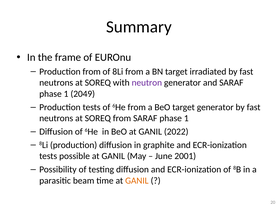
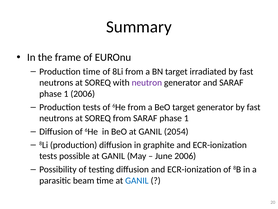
Production from: from -> time (92, 71)
1 2049: 2049 -> 2006 (83, 94)
2022: 2022 -> 2054 (176, 131)
June 2001: 2001 -> 2006 (185, 156)
GANIL colour: orange -> blue (137, 180)
